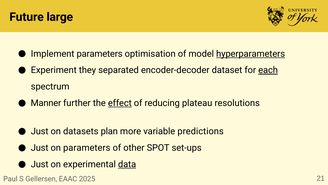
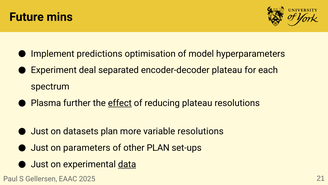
large: large -> mins (60, 17)
Implement parameters: parameters -> predictions (100, 54)
hyperparameters underline: present -> none (251, 54)
they: they -> deal (87, 70)
encoder-decoder dataset: dataset -> plateau (227, 70)
each underline: present -> none (268, 70)
Manner: Manner -> Plasma (46, 103)
variable predictions: predictions -> resolutions (201, 131)
other SPOT: SPOT -> PLAN (158, 147)
